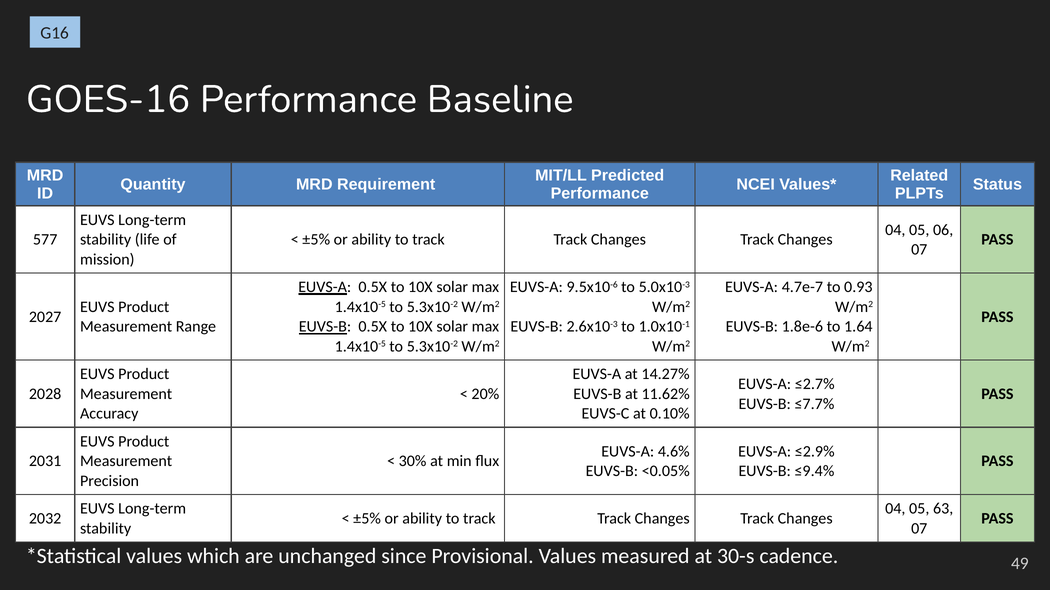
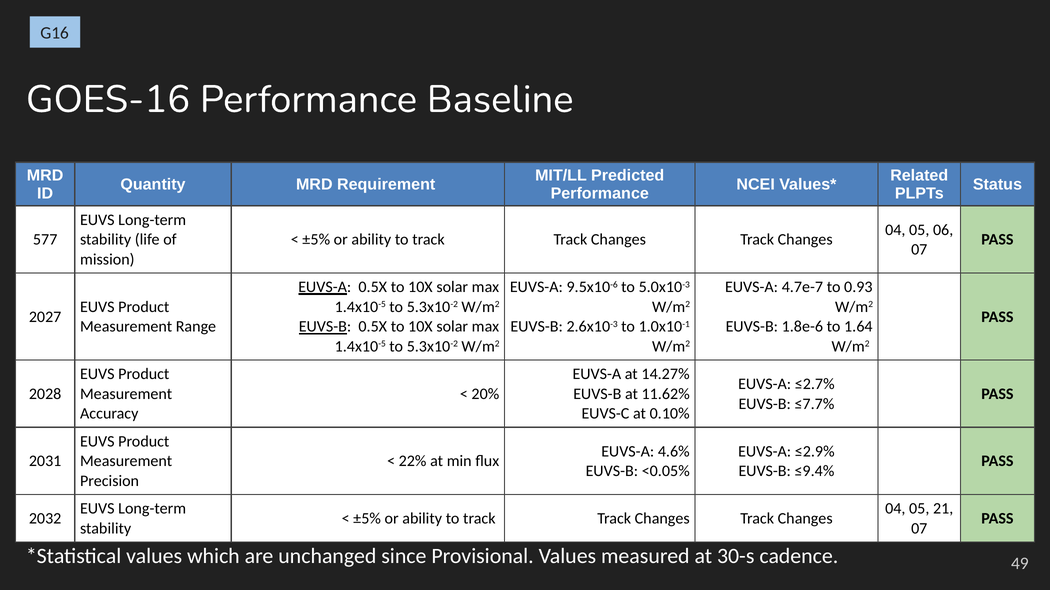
30%: 30% -> 22% (413, 462)
63: 63 -> 21 (943, 509)
